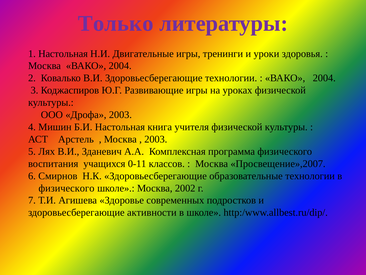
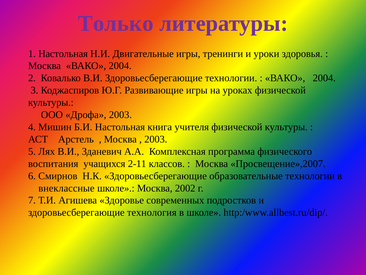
0-11: 0-11 -> 2-11 (137, 163)
физического: физического -> внеклассные (66, 188)
активности: активности -> технология (152, 212)
